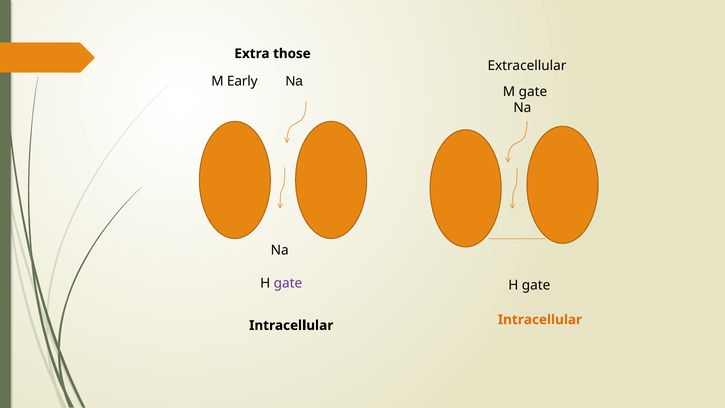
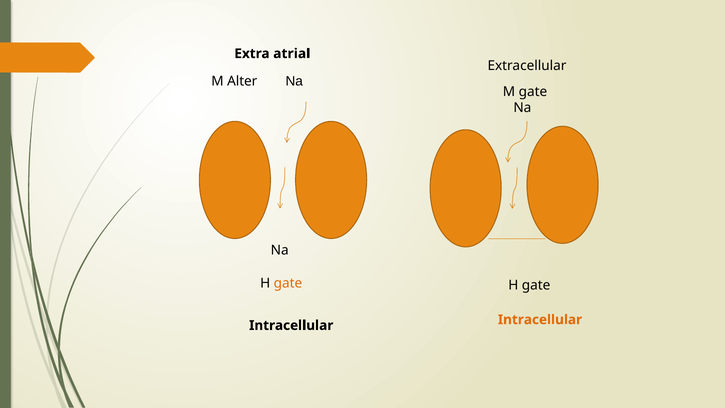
those: those -> atrial (292, 54)
Early: Early -> Alter (242, 81)
gate colour: purple -> orange (288, 283)
